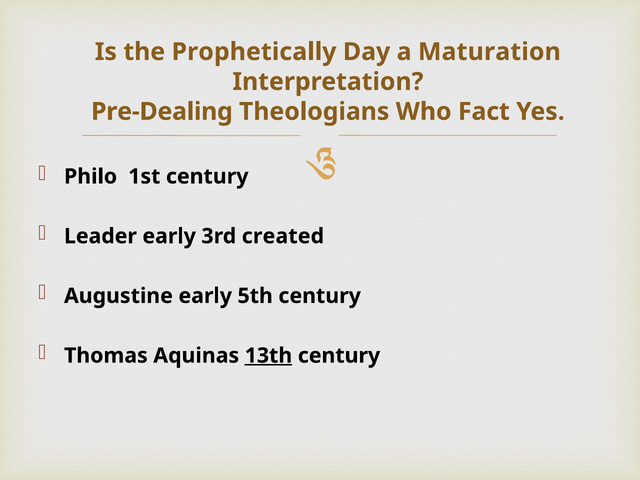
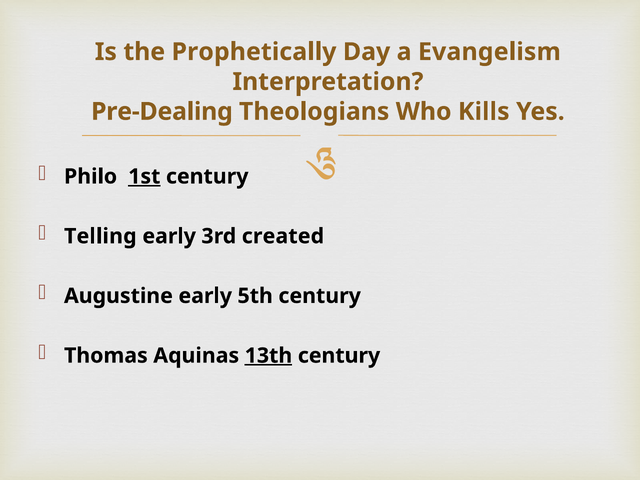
Maturation: Maturation -> Evangelism (489, 52)
Fact: Fact -> Kills (484, 112)
1st underline: none -> present (144, 176)
Leader: Leader -> Telling (100, 236)
